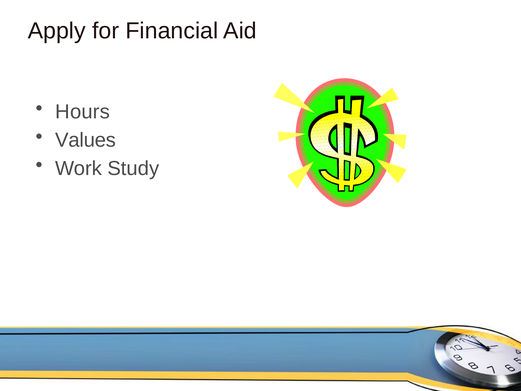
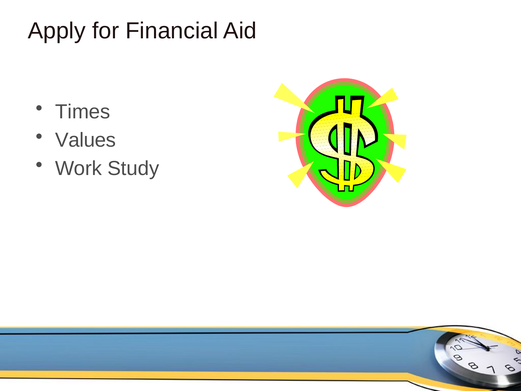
Hours: Hours -> Times (83, 112)
